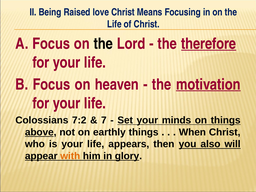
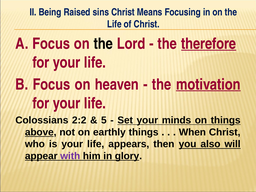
love: love -> sins (101, 12)
7:2: 7:2 -> 2:2 (79, 120)
7: 7 -> 5 (104, 120)
with colour: orange -> purple (70, 156)
